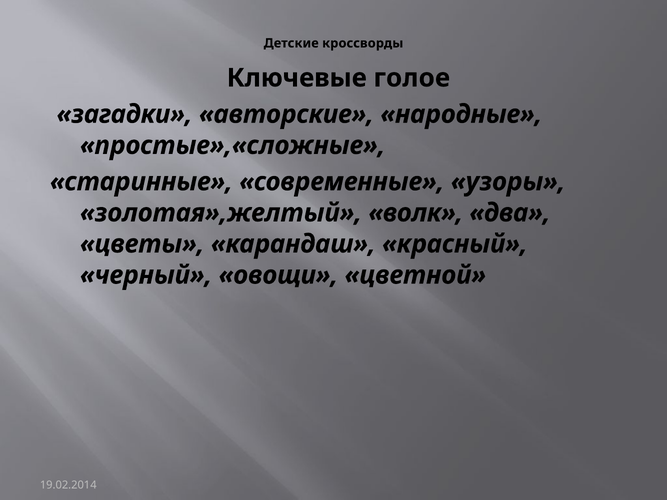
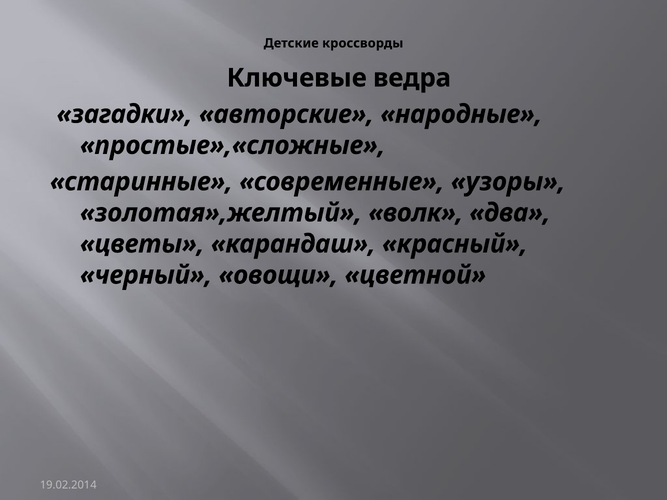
голое: голое -> ведра (412, 78)
